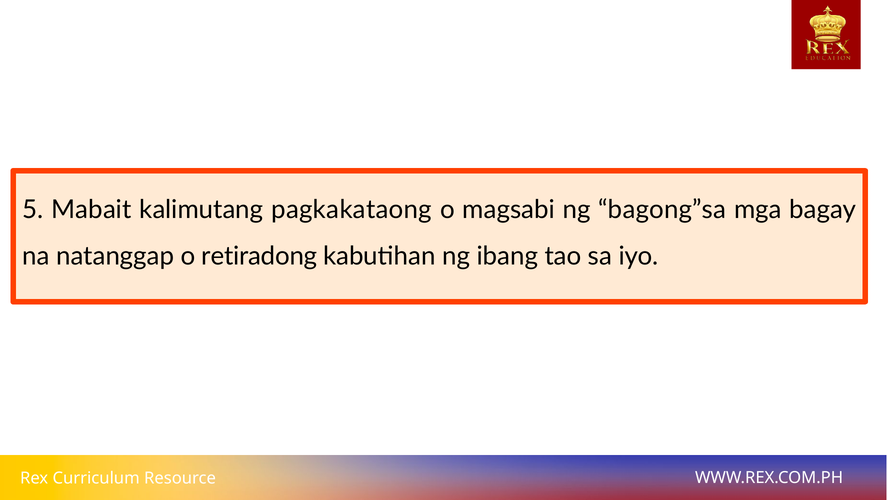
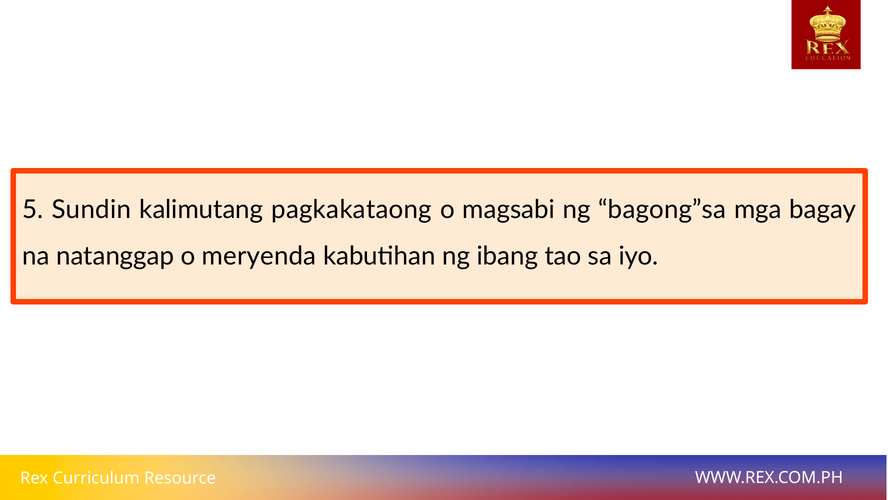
Mabait: Mabait -> Sundin (91, 209)
retiradong: retiradong -> meryenda (259, 256)
